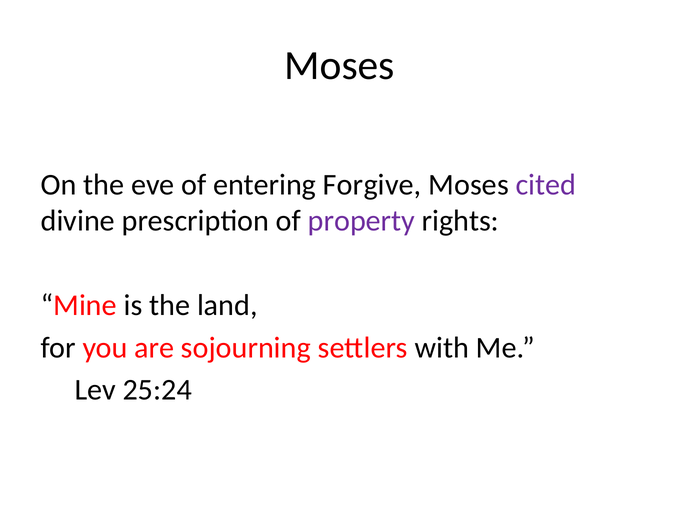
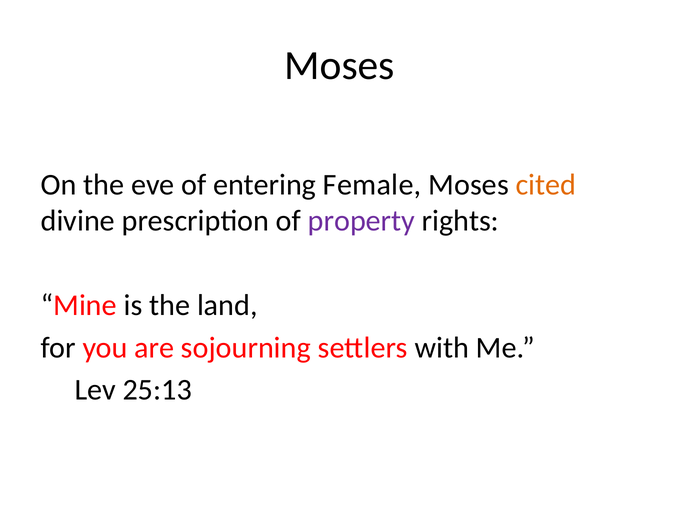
Forgive: Forgive -> Female (372, 185)
cited colour: purple -> orange (546, 185)
25:24: 25:24 -> 25:13 (157, 390)
